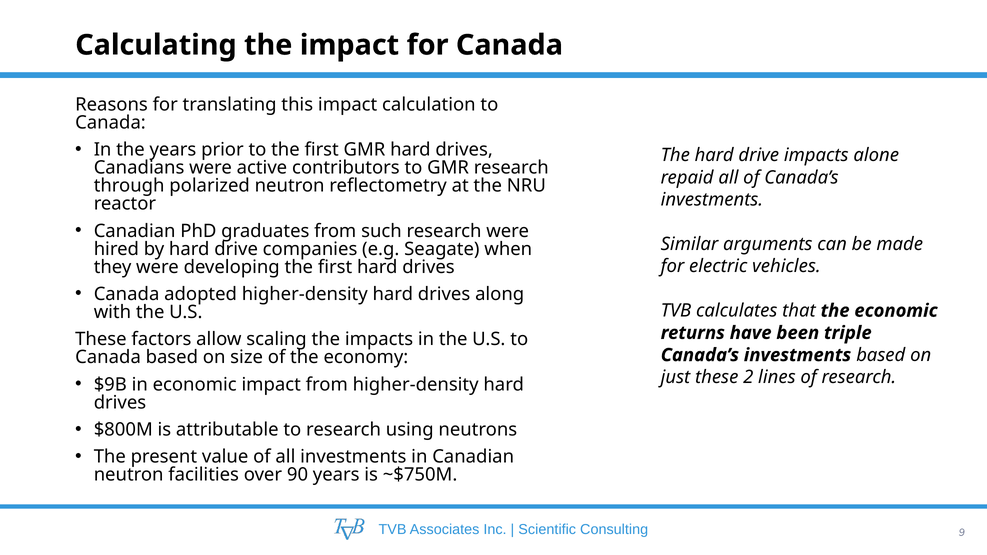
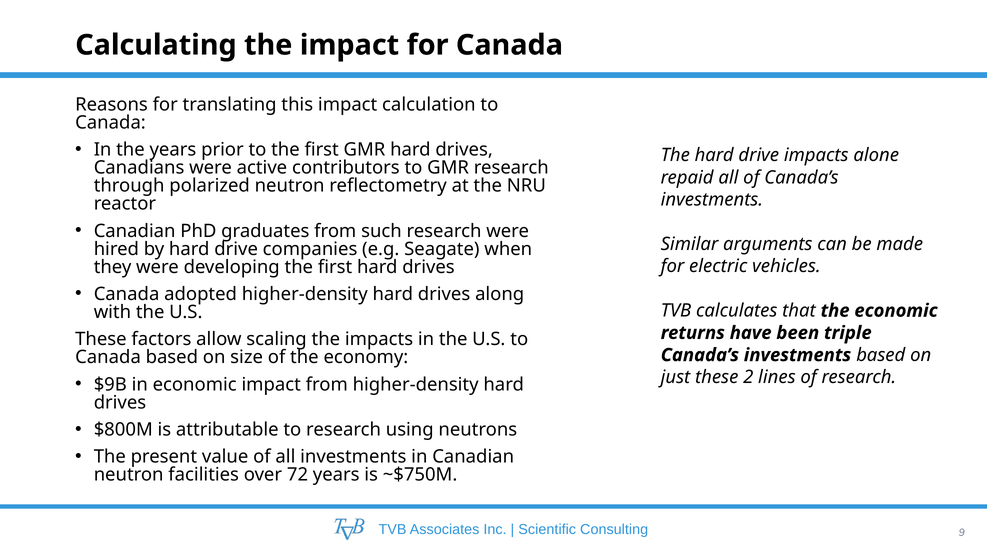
90: 90 -> 72 (298, 475)
